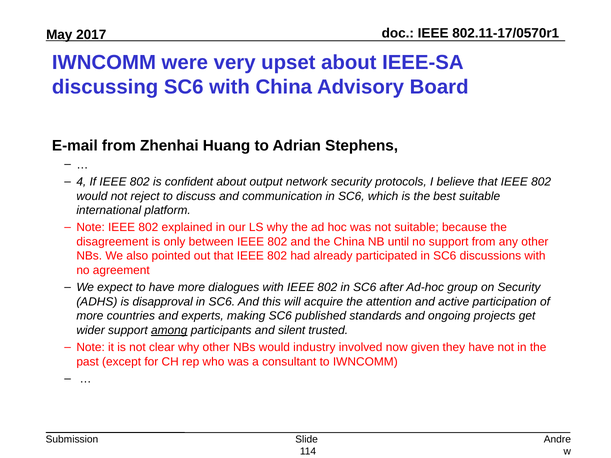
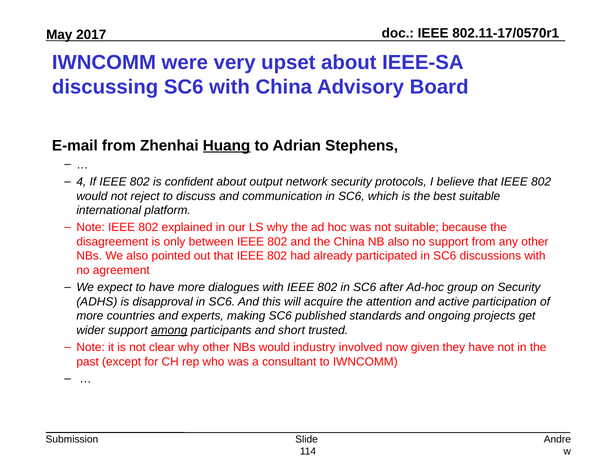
Huang underline: none -> present (227, 146)
NB until: until -> also (398, 242)
silent: silent -> short (292, 330)
